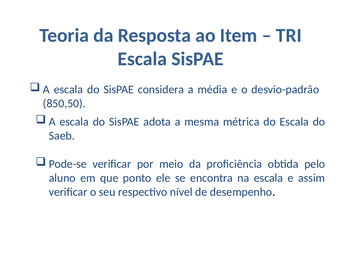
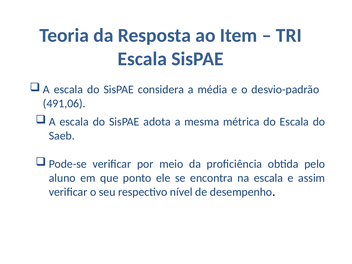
850,50: 850,50 -> 491,06 (64, 104)
